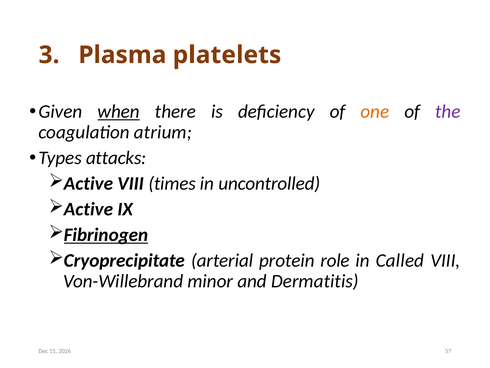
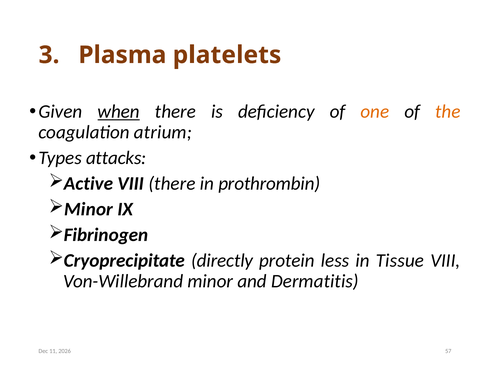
the colour: purple -> orange (448, 111)
VIII times: times -> there (172, 183)
uncontrolled: uncontrolled -> prothrombin (269, 183)
Active: Active -> Minor (89, 209)
Fibrinogen underline: present -> none (106, 235)
arterial: arterial -> directly (222, 260)
role: role -> less (335, 260)
Called: Called -> Tissue (400, 260)
